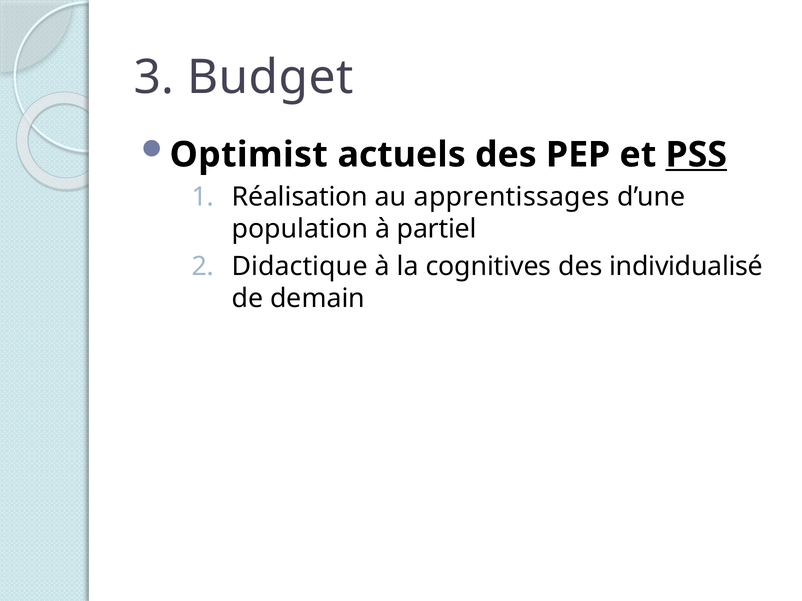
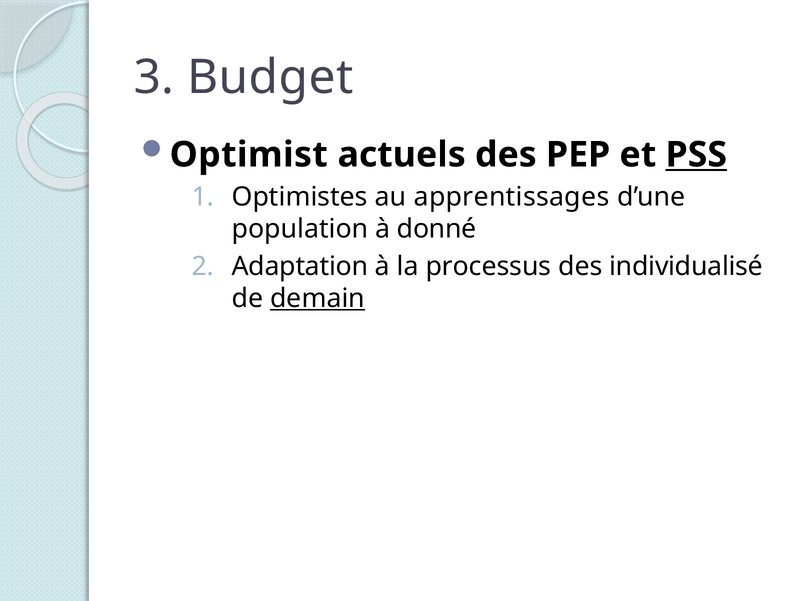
Réalisation: Réalisation -> Optimistes (300, 197)
partiel: partiel -> donné (437, 229)
Didactique: Didactique -> Adaptation (300, 266)
cognitives: cognitives -> processus (488, 266)
demain underline: none -> present (318, 299)
